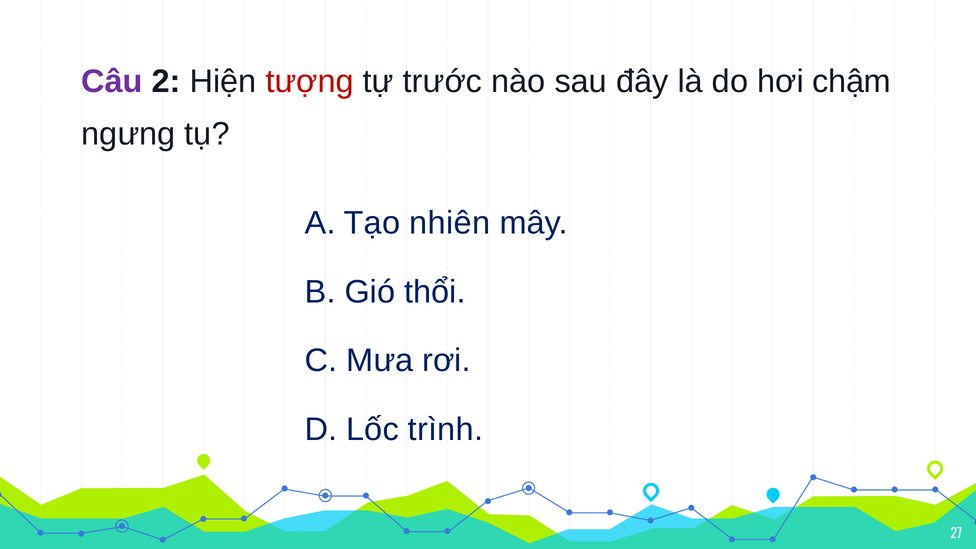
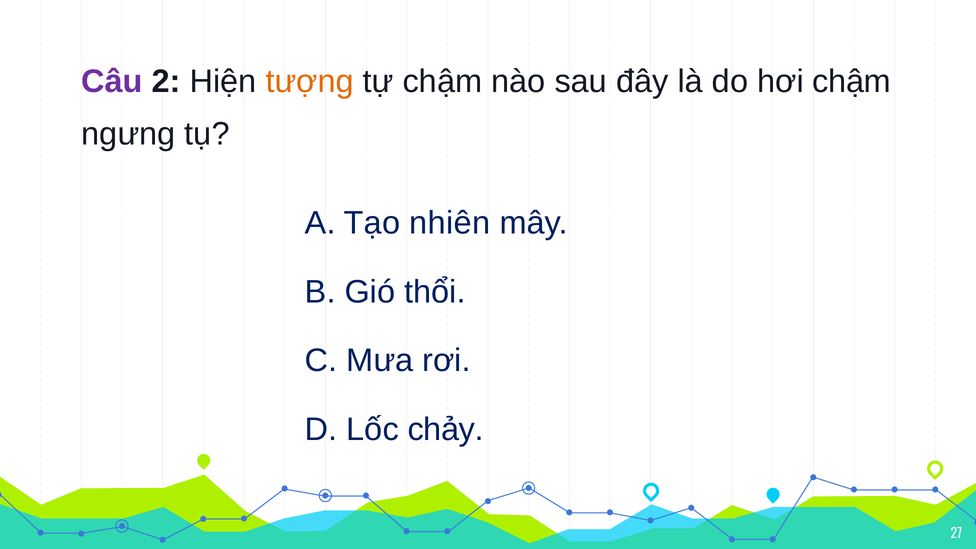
tượng colour: red -> orange (310, 81)
tự trước: trước -> chậm (442, 81)
trình: trình -> chảy (446, 430)
